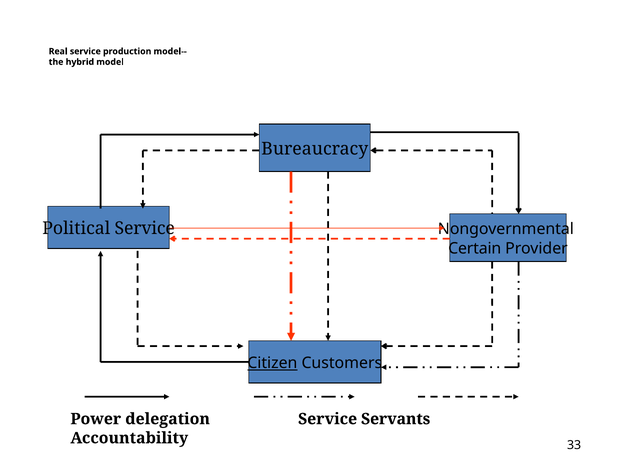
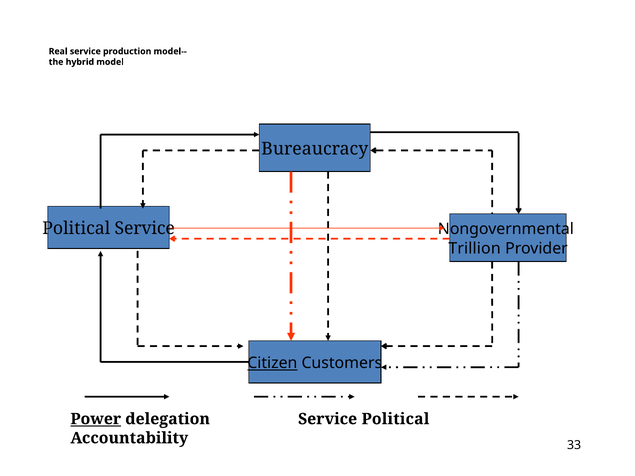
Certain: Certain -> Trillion (475, 248)
Power underline: none -> present (96, 419)
Service Servants: Servants -> Political (395, 419)
